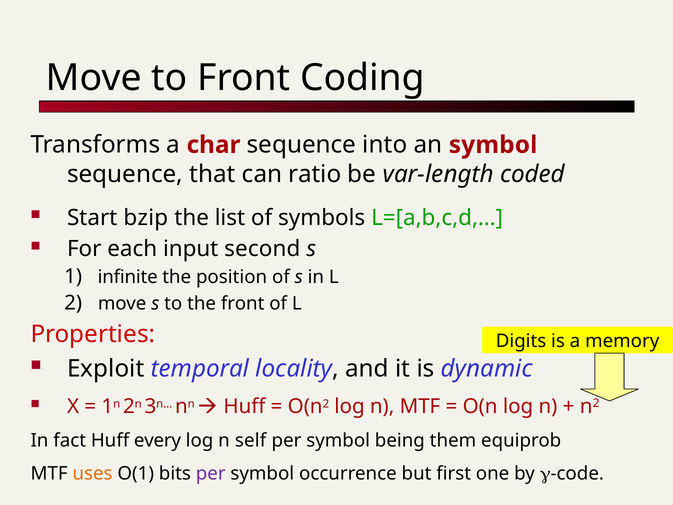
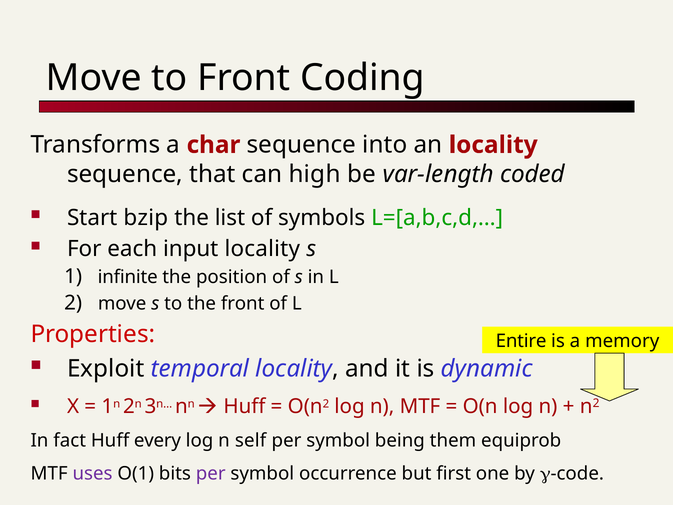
an symbol: symbol -> locality (493, 145)
ratio: ratio -> high (315, 174)
input second: second -> locality (262, 249)
Digits: Digits -> Entire (521, 341)
uses colour: orange -> purple (93, 473)
